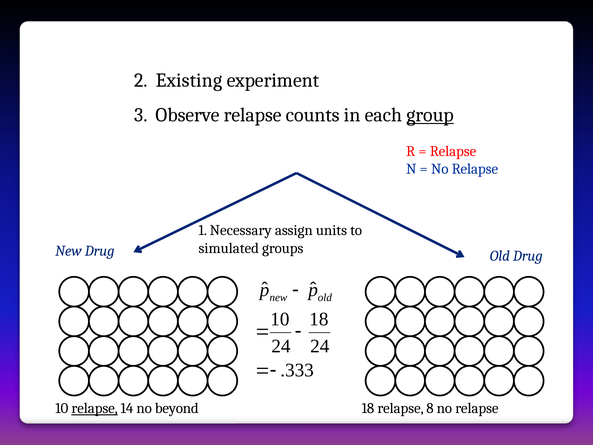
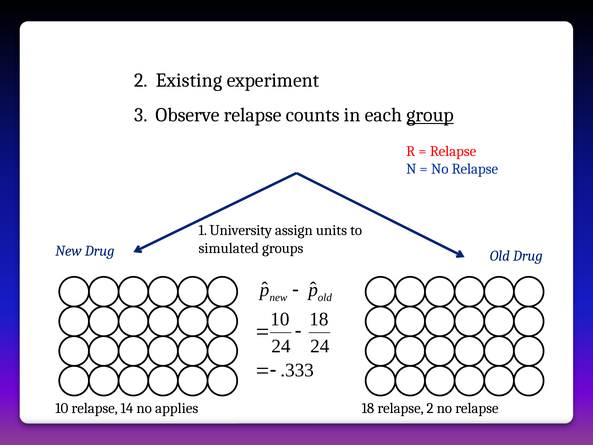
Necessary: Necessary -> University (241, 230)
relapse underline: present -> none (95, 408)
beyond: beyond -> applies (177, 408)
relapse 8: 8 -> 2 (430, 408)
